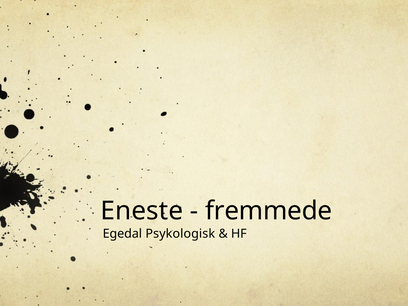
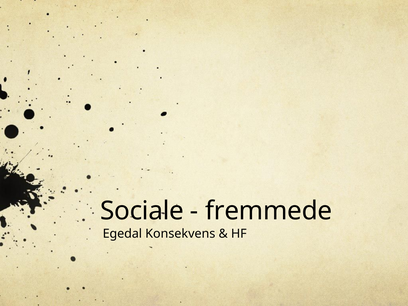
Eneste: Eneste -> Sociale (142, 211)
Psykologisk: Psykologisk -> Konsekvens (180, 234)
